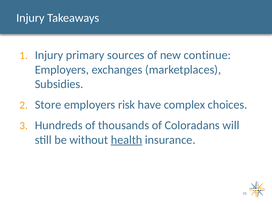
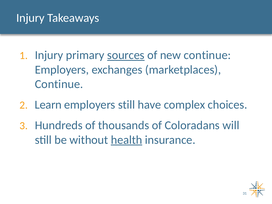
sources underline: none -> present (126, 55)
Subsidies: Subsidies -> Continue (59, 84)
Store: Store -> Learn (48, 105)
employers risk: risk -> still (127, 105)
